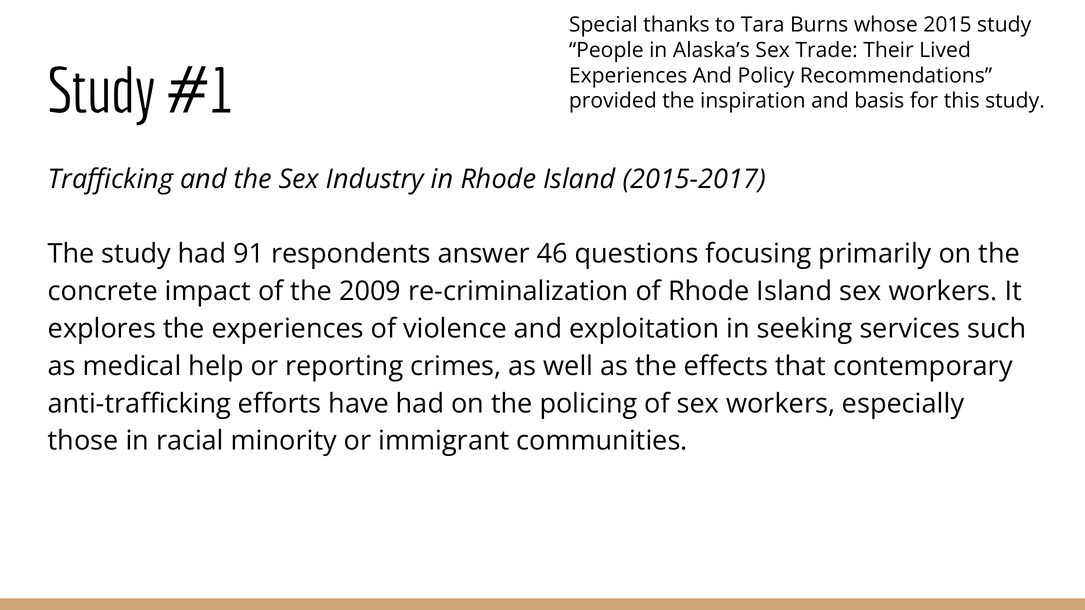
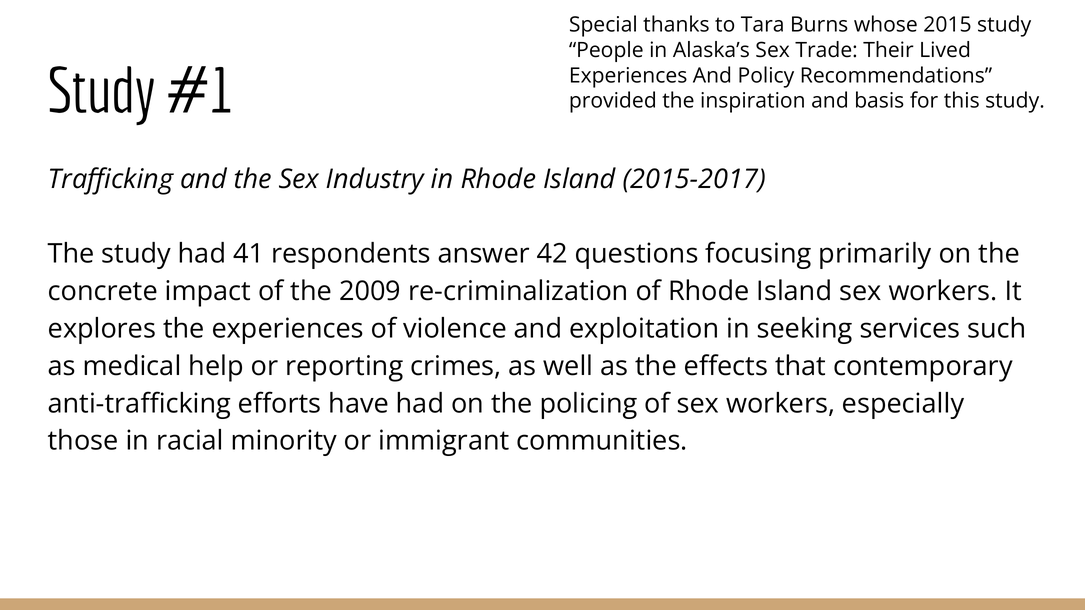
91: 91 -> 41 (249, 254)
46: 46 -> 42 (552, 254)
